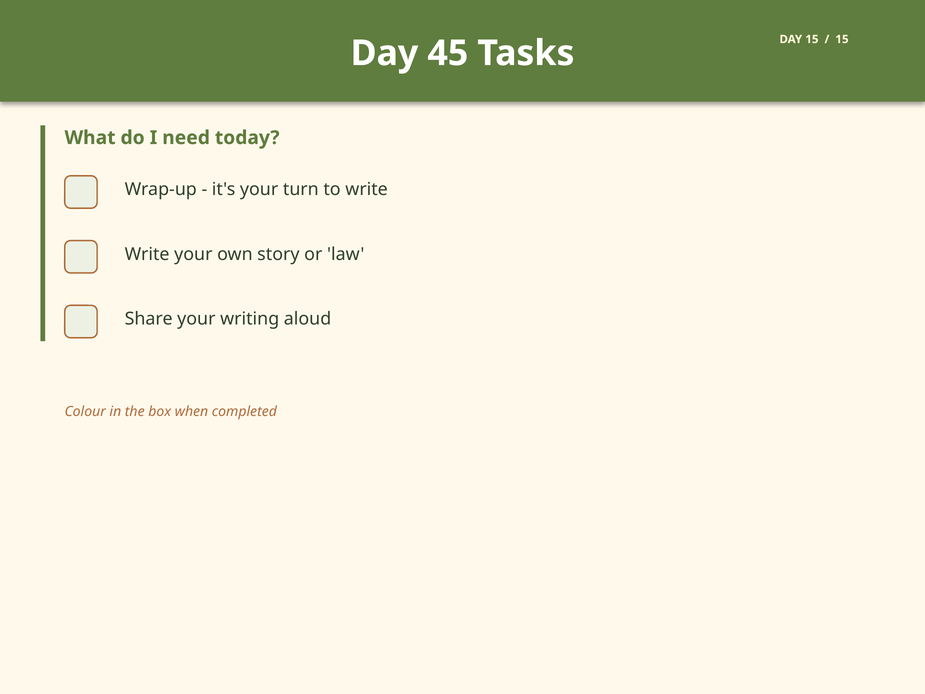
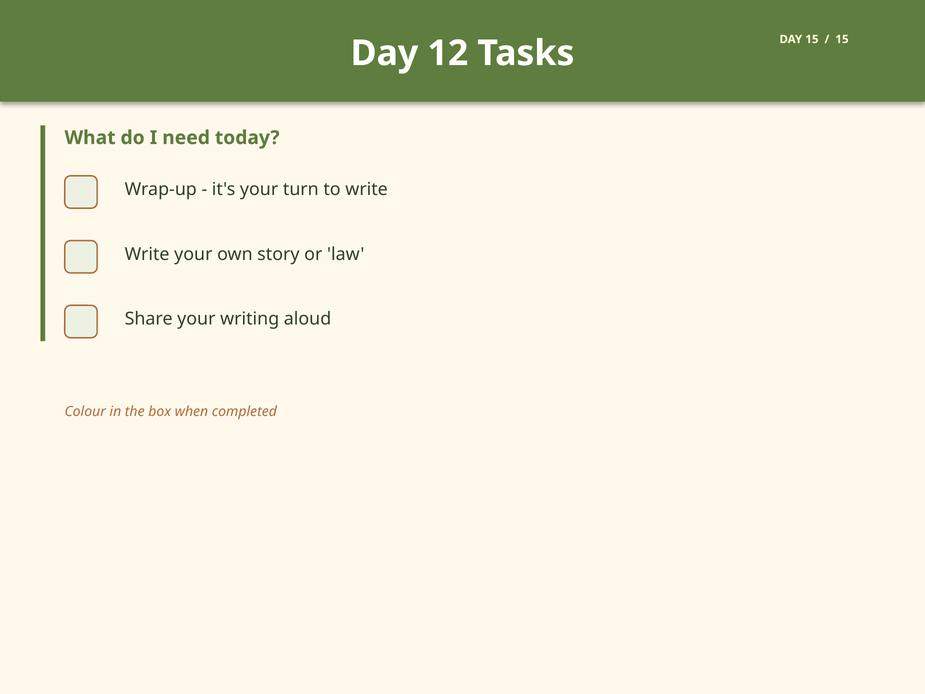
45: 45 -> 12 (448, 53)
